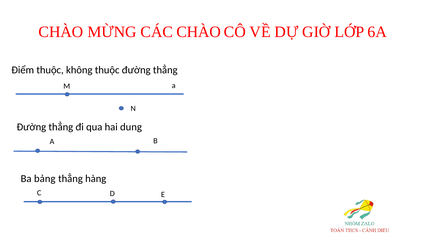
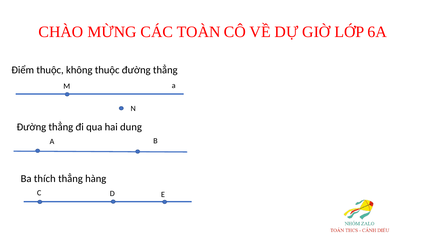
CÁC CHÀO: CHÀO -> TOÀN (199, 32)
bảng: bảng -> thích (45, 178)
